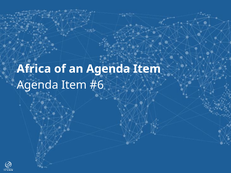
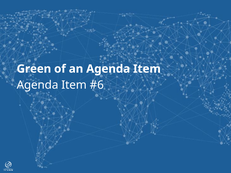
Africa: Africa -> Green (34, 69)
